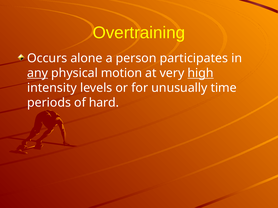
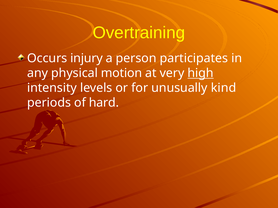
alone: alone -> injury (87, 58)
any underline: present -> none (38, 73)
time: time -> kind (224, 88)
